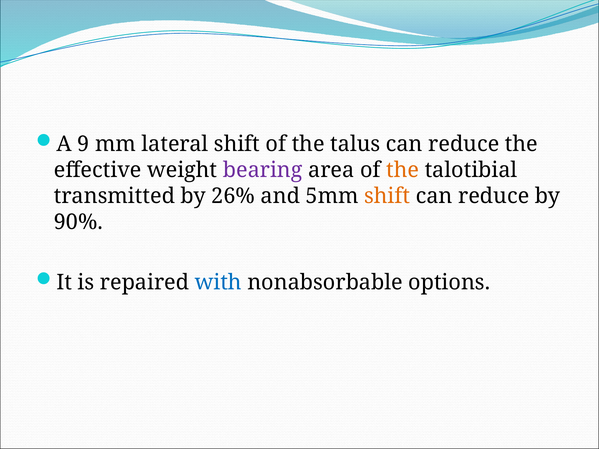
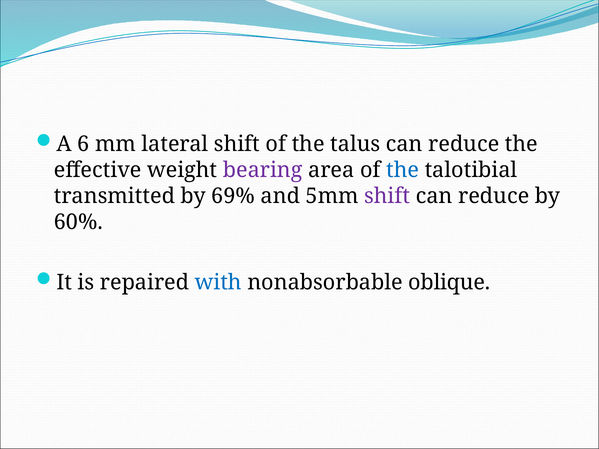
9: 9 -> 6 (83, 144)
the colour: orange -> blue (403, 170)
26%: 26% -> 69% (233, 196)
shift colour: orange -> purple (387, 196)
90%: 90% -> 60% (78, 222)
options: options -> oblique (449, 283)
